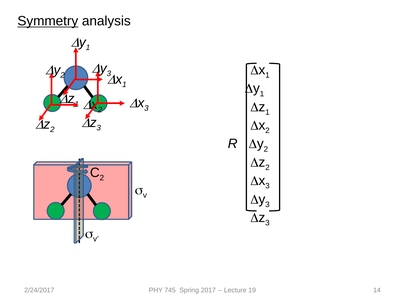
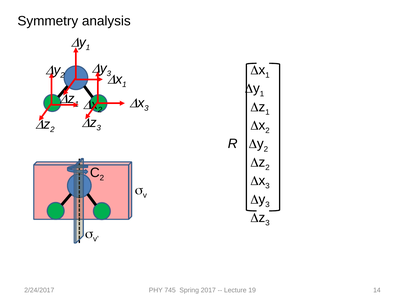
Symmetry underline: present -> none (48, 21)
